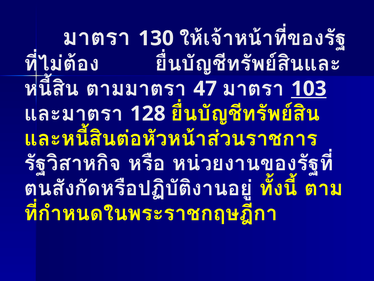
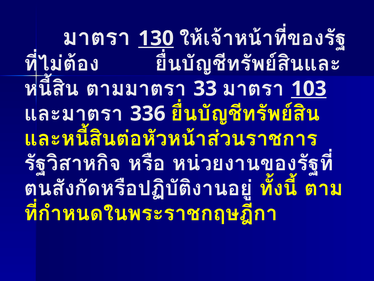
130 underline: none -> present (156, 38)
47: 47 -> 33 (205, 89)
128: 128 -> 336 (148, 113)
